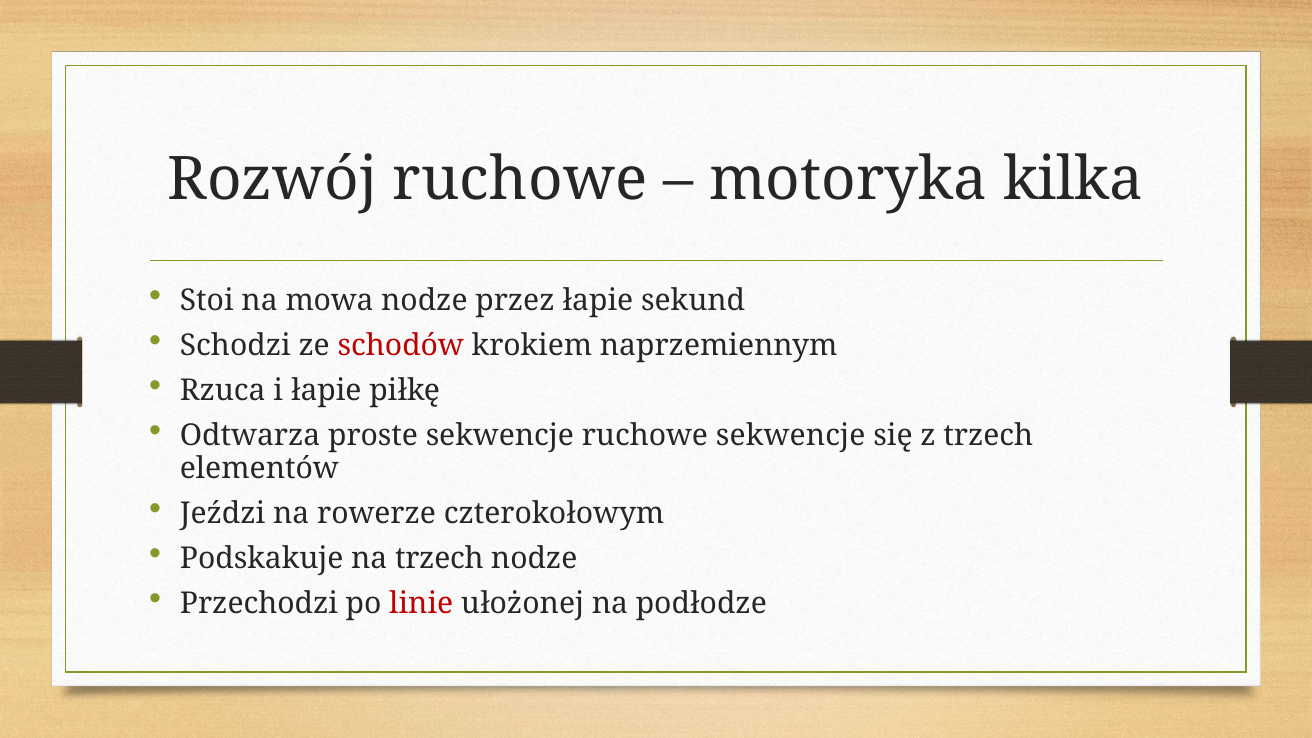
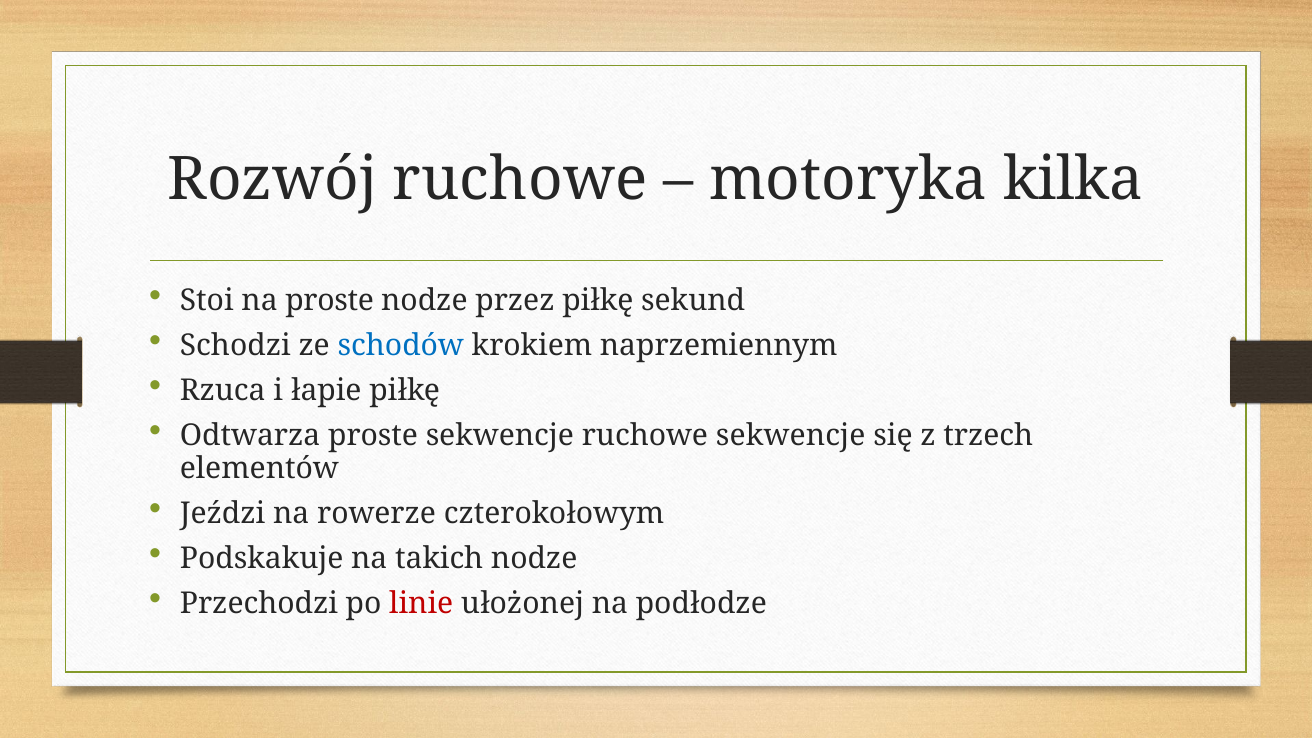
na mowa: mowa -> proste (330, 300)
przez łapie: łapie -> piłkę (598, 300)
schodów colour: red -> blue (401, 345)
na trzech: trzech -> takich (439, 559)
